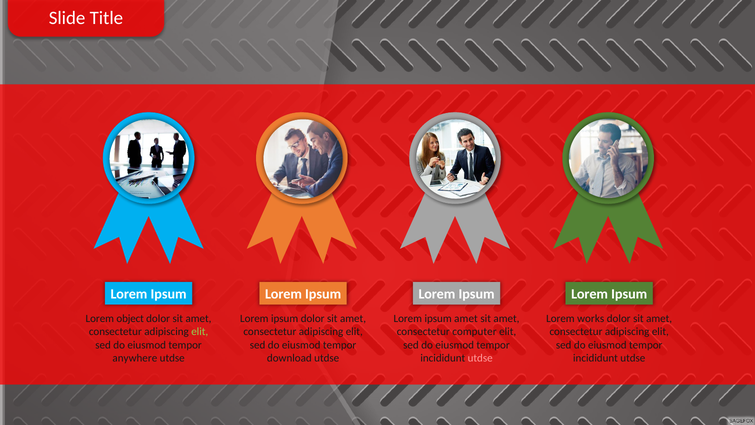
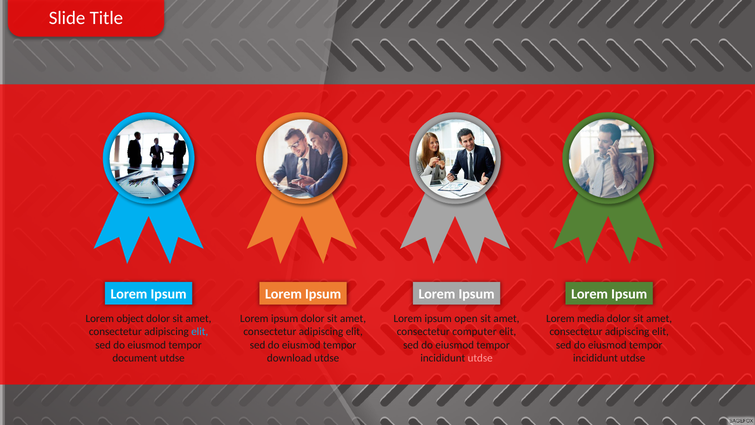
ipsum amet: amet -> open (466, 318)
works: works -> media (591, 318)
elit colour: light green -> light blue (200, 331)
anywhere: anywhere -> document (135, 358)
